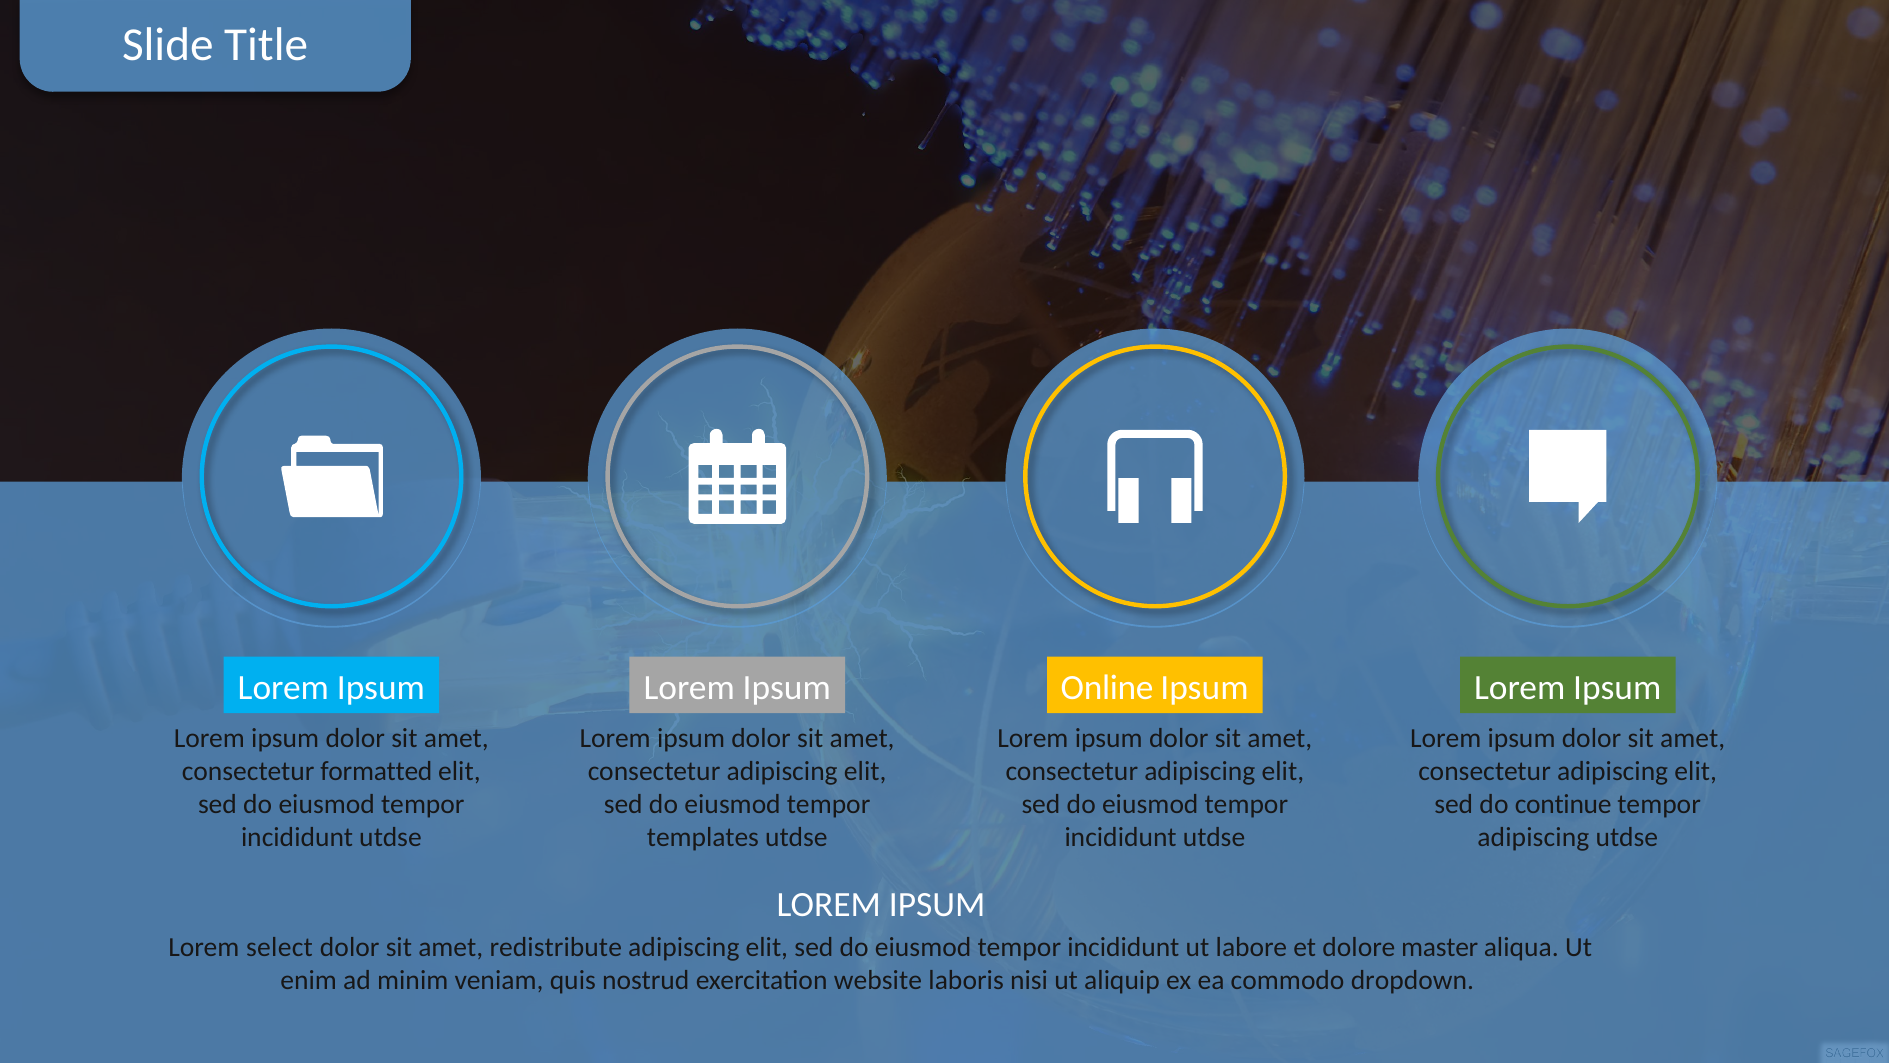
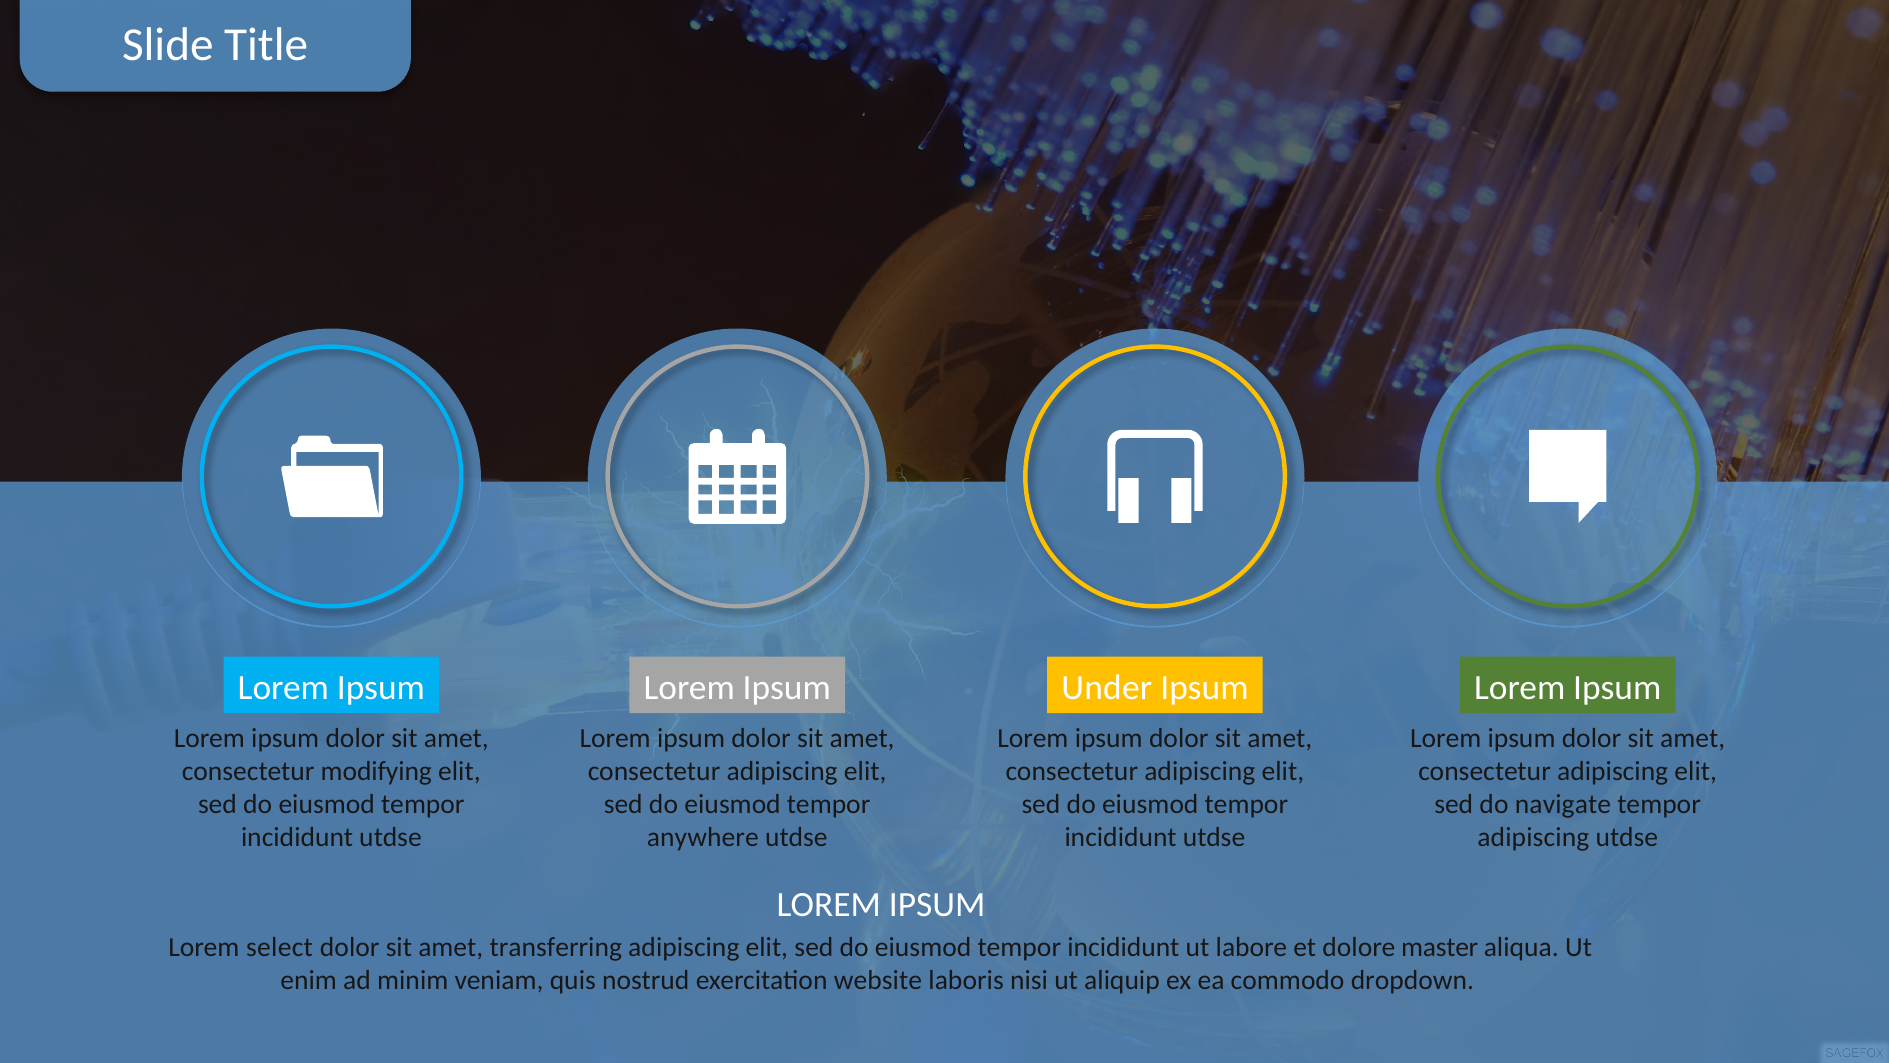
Online: Online -> Under (1107, 687)
formatted: formatted -> modifying (376, 771)
continue: continue -> navigate (1563, 804)
templates: templates -> anywhere (703, 837)
redistribute: redistribute -> transferring (556, 947)
